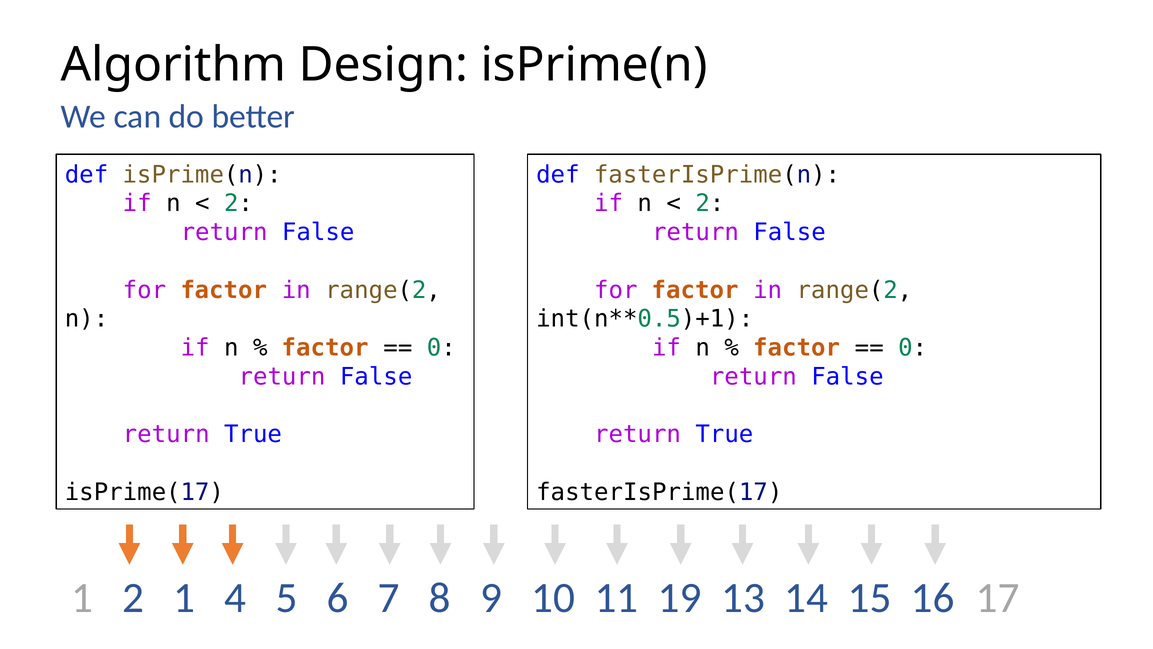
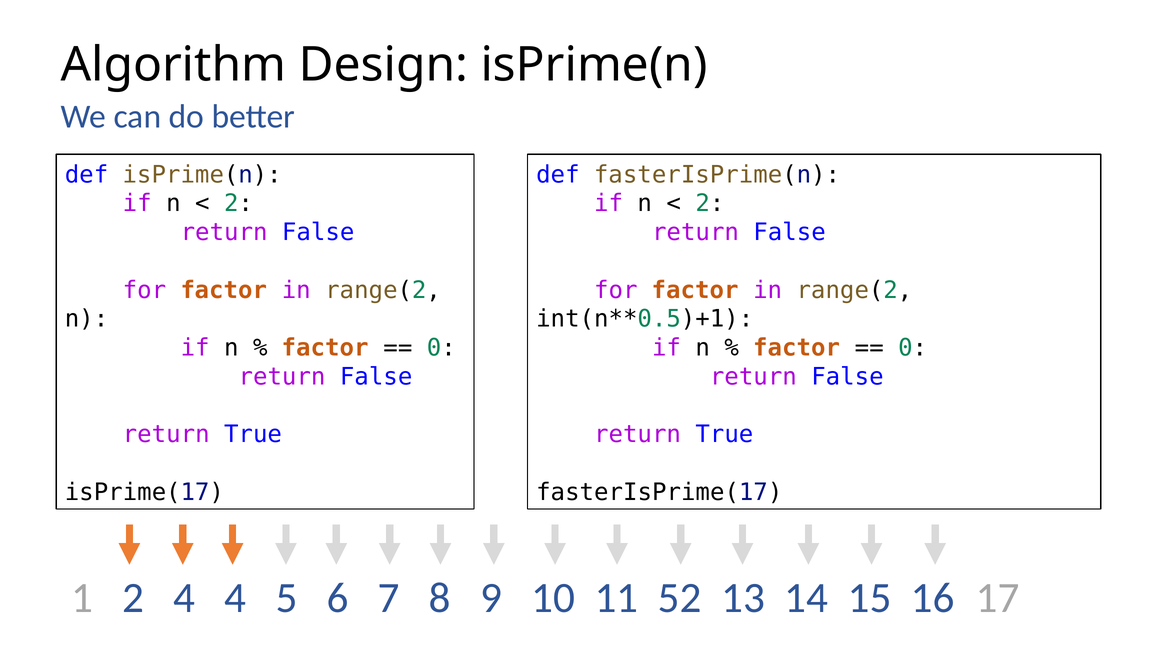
2 1: 1 -> 4 (184, 598)
19: 19 -> 52 (680, 598)
